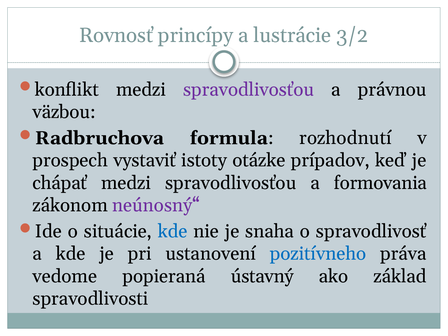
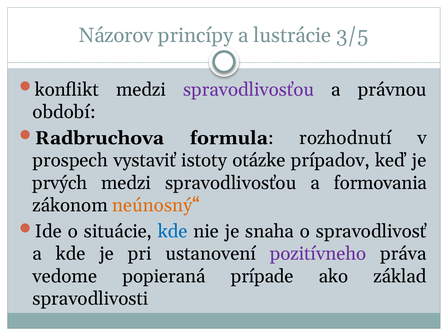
Rovnosť: Rovnosť -> Názorov (116, 35)
3/2: 3/2 -> 3/5 (352, 35)
väzbou: väzbou -> období (64, 112)
chápať: chápať -> prvých (60, 183)
neúnosný“ colour: purple -> orange (156, 205)
pozitívneho colour: blue -> purple (318, 254)
ústavný: ústavný -> prípade (262, 276)
